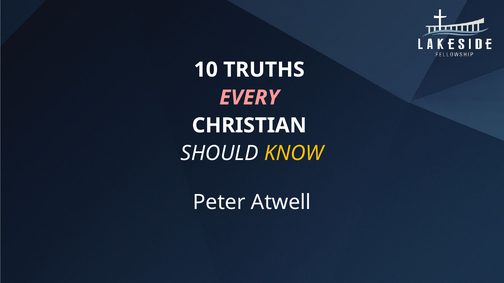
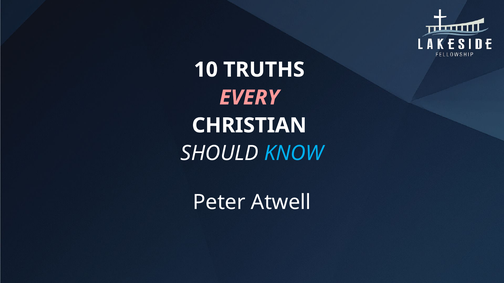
KNOW colour: yellow -> light blue (294, 154)
